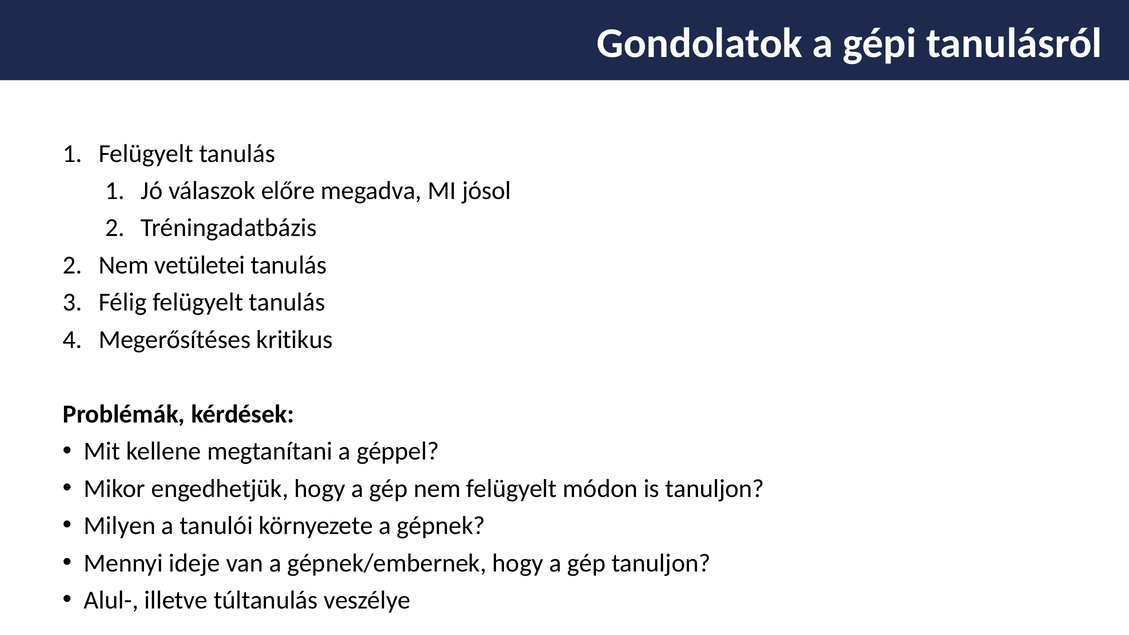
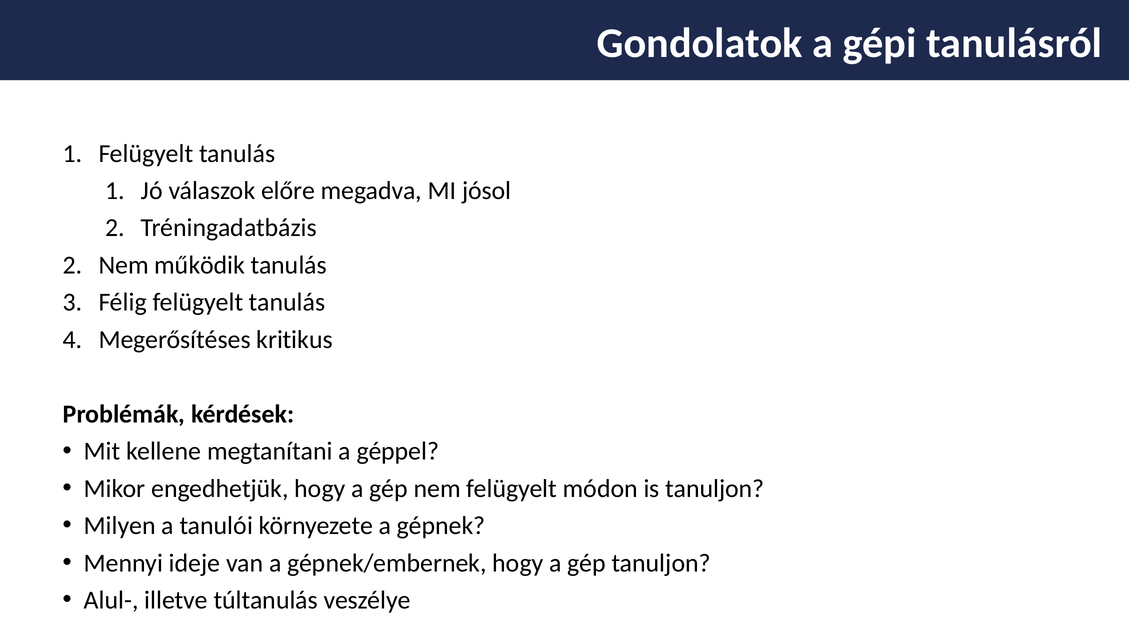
vetületei: vetületei -> működik (200, 265)
